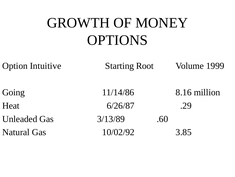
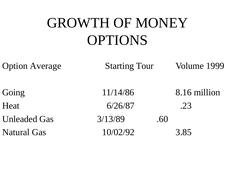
Intuitive: Intuitive -> Average (46, 66)
Root: Root -> Tour (145, 66)
.29: .29 -> .23 (186, 105)
